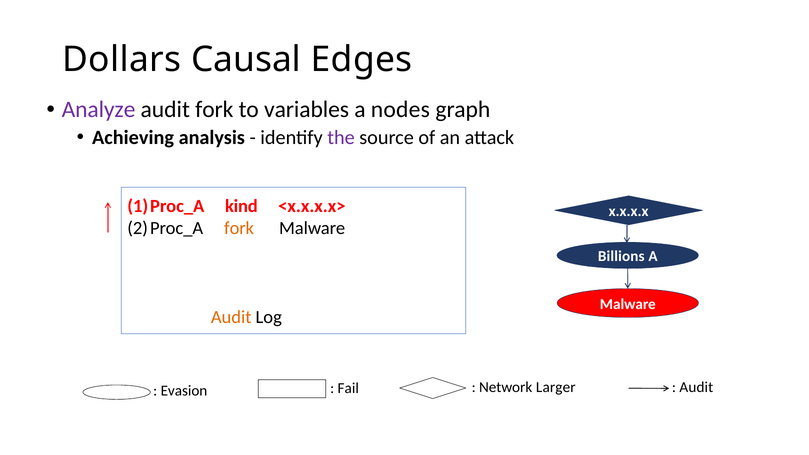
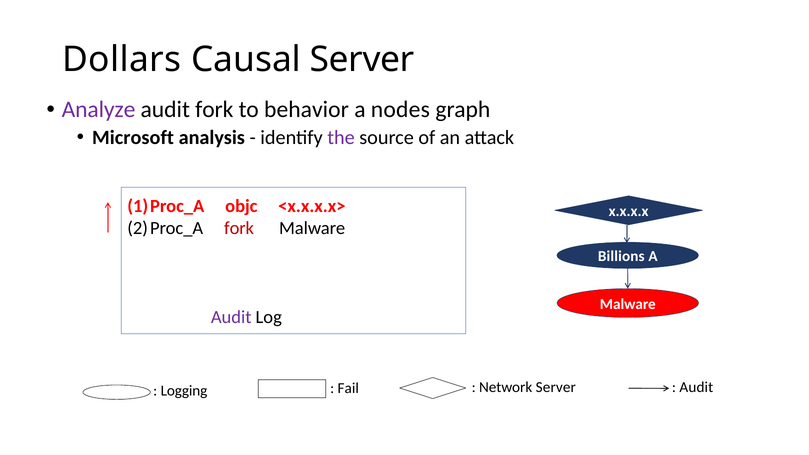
Causal Edges: Edges -> Server (362, 59)
variables: variables -> behavior (306, 110)
Achieving: Achieving -> Microsoft (133, 138)
kind: kind -> objc (241, 206)
fork colour: orange -> red (239, 228)
Audit colour: orange -> purple (231, 317)
Evasion: Evasion -> Logging (184, 391)
Network Larger: Larger -> Server (556, 387)
